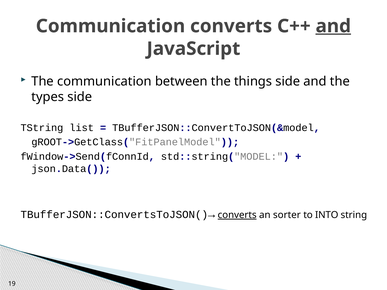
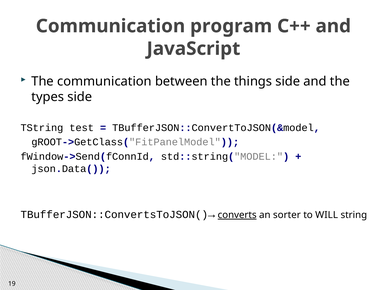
Communication converts: converts -> program (231, 26)
and underline: present -> none (333, 26)
list: list -> test (82, 128)
INTO: INTO -> WILL (327, 215)
